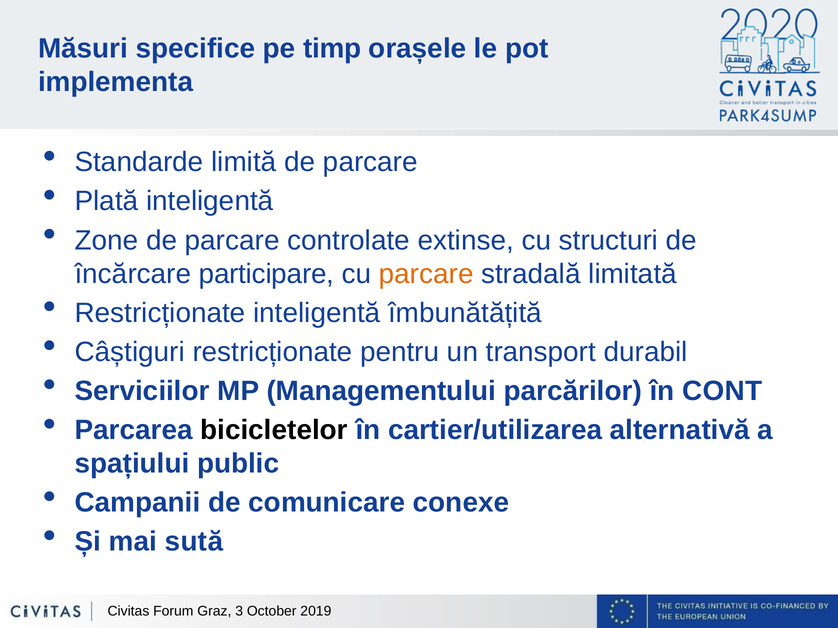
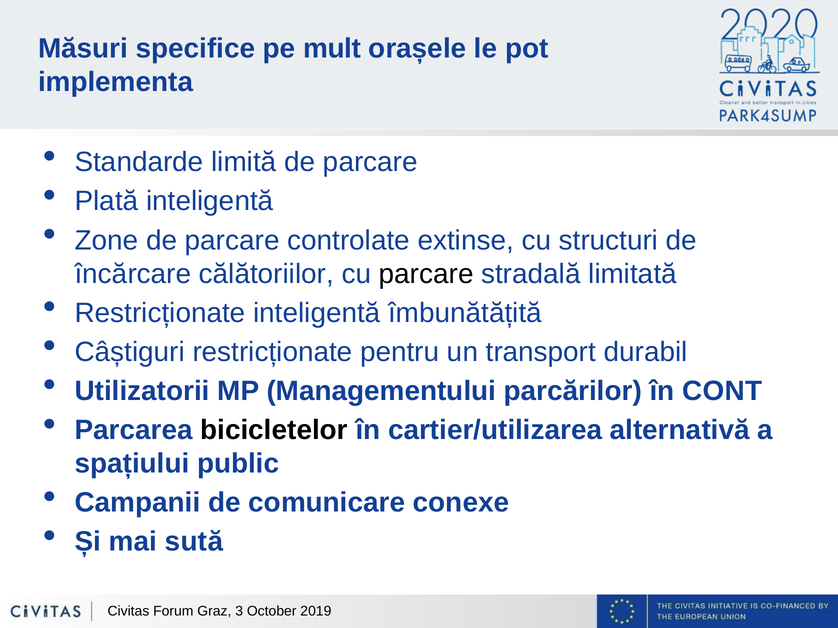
timp: timp -> mult (332, 49)
participare: participare -> călătoriilor (266, 274)
parcare colour: orange -> black (426, 274)
Serviciilor: Serviciilor -> Utilizatorii (142, 391)
